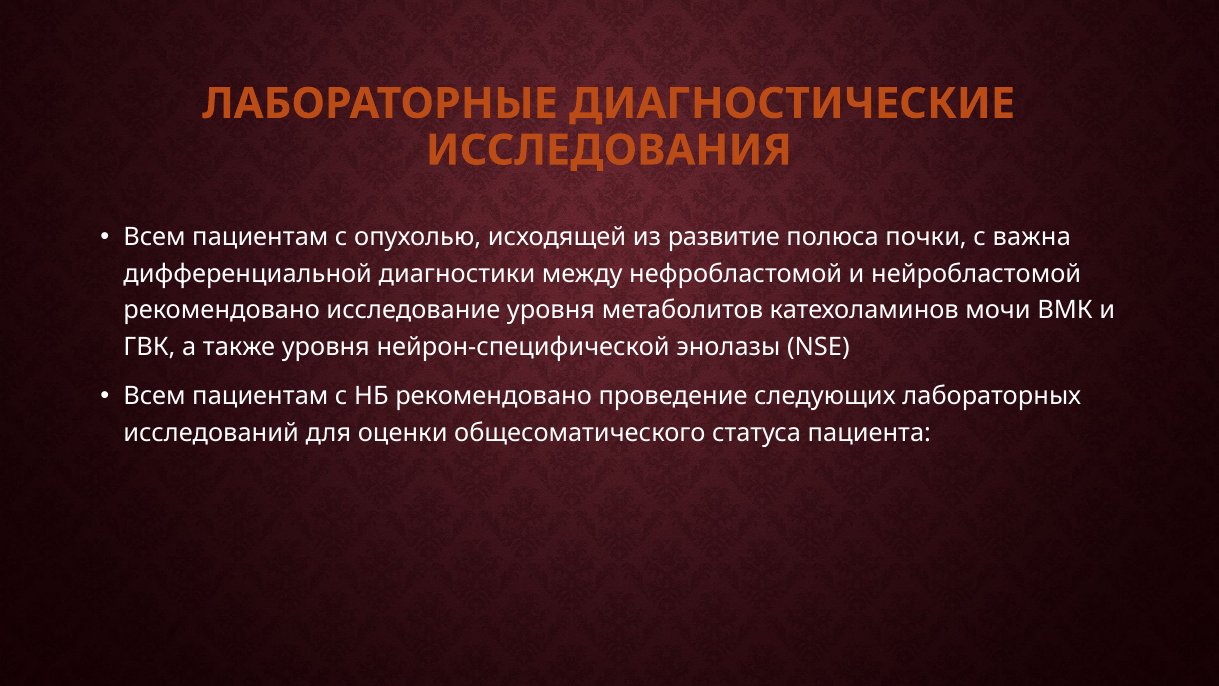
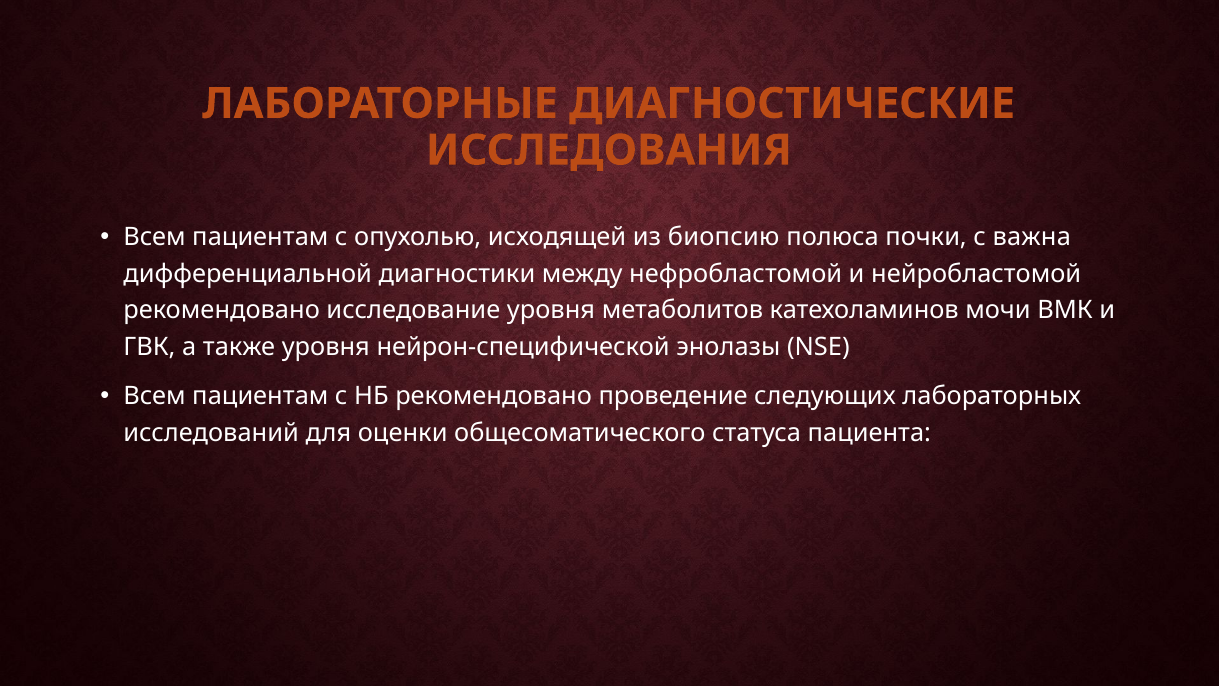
развитие: развитие -> биопсию (724, 237)
